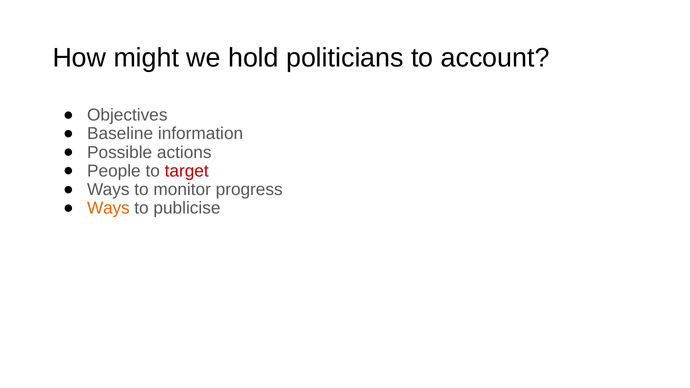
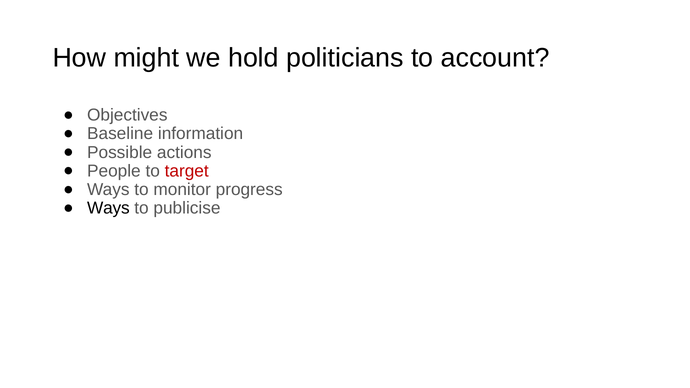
Ways colour: orange -> black (108, 208)
